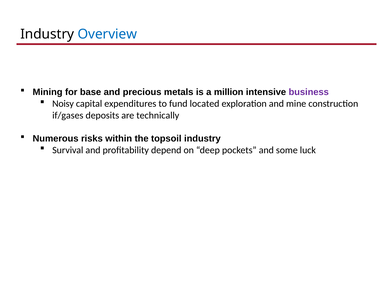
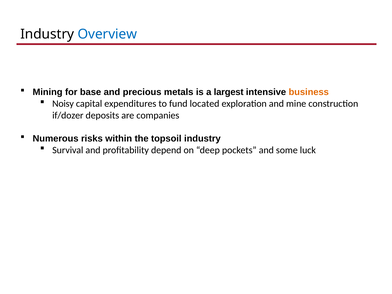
million: million -> largest (229, 92)
business colour: purple -> orange (309, 92)
if/gases: if/gases -> if/dozer (68, 115)
technically: technically -> companies (158, 115)
